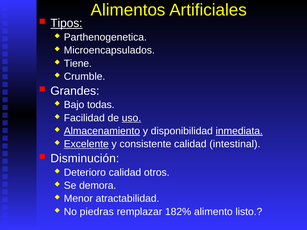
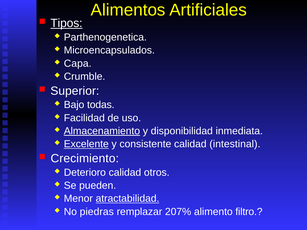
Tiene: Tiene -> Capa (78, 63)
Grandes: Grandes -> Superior (75, 91)
uso underline: present -> none (131, 118)
inmediata underline: present -> none (239, 131)
Disminución: Disminución -> Crecimiento (85, 159)
demora: demora -> pueden (98, 186)
atractabilidad underline: none -> present (128, 199)
182%: 182% -> 207% (178, 212)
listo: listo -> filtro (249, 212)
